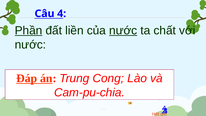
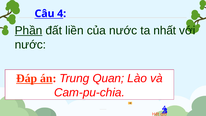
nước underline: present -> none (123, 30)
chất: chất -> nhất (165, 30)
Cong: Cong -> Quan (108, 78)
